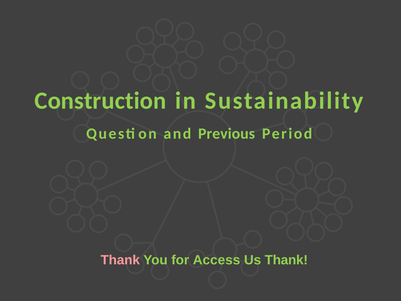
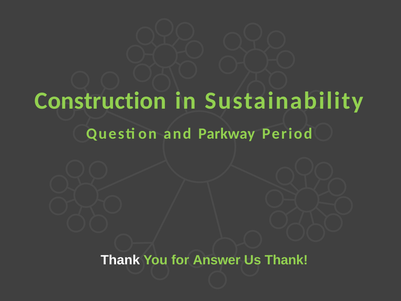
Previous: Previous -> Parkway (227, 134)
Thank colour: pink -> white (120, 260)
Access: Access -> Answer (217, 260)
